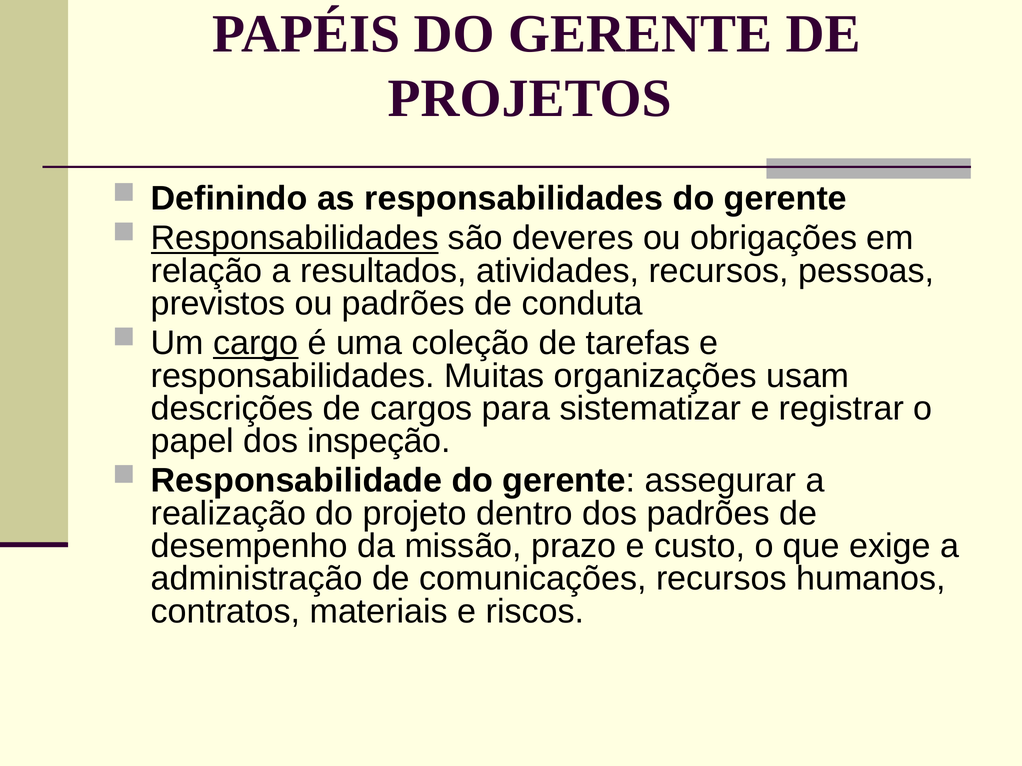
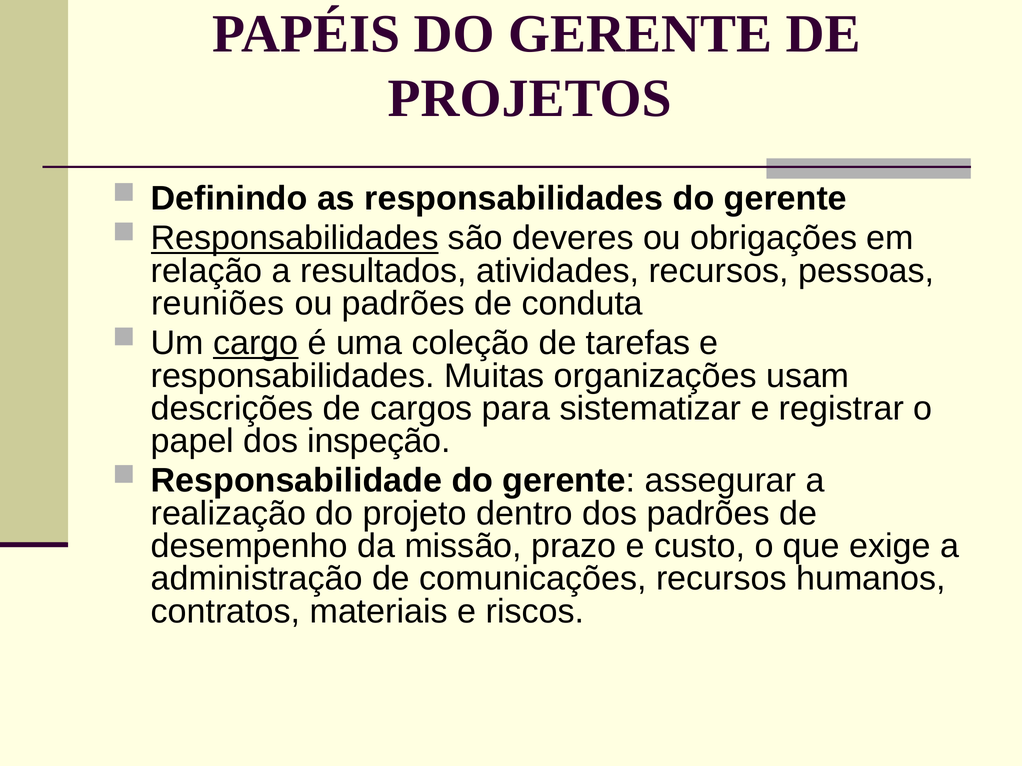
previstos: previstos -> reuniões (218, 304)
